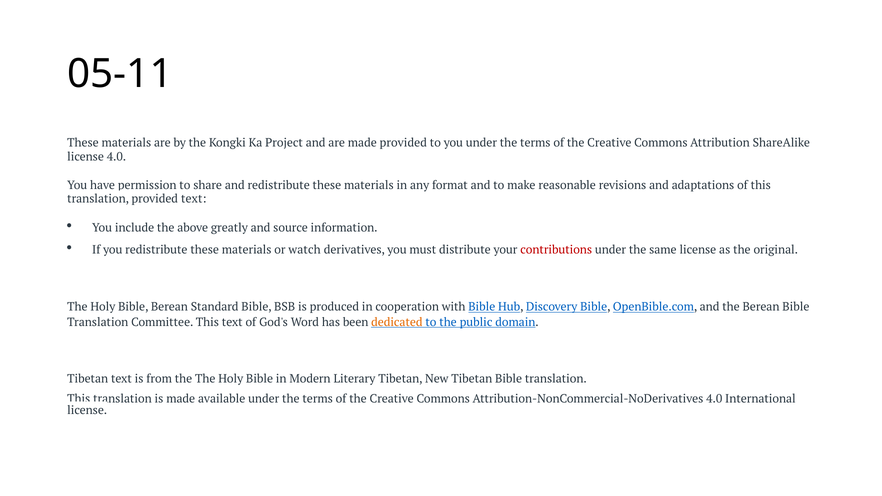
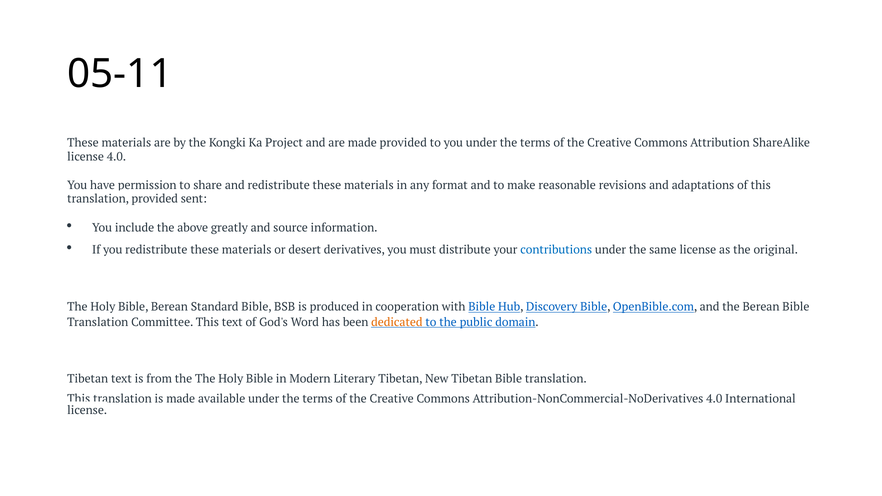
provided text: text -> sent (194, 199)
watch: watch -> desert (305, 250)
contributions colour: red -> blue (556, 250)
